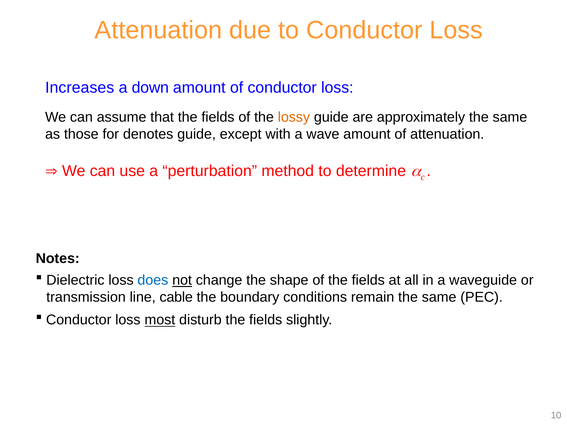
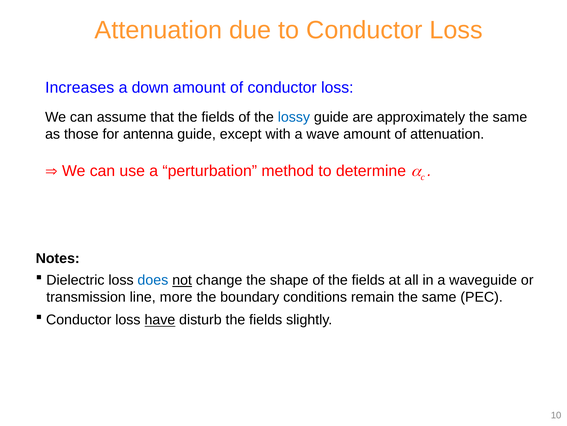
lossy colour: orange -> blue (294, 117)
denotes: denotes -> antenna (148, 134)
cable: cable -> more (176, 297)
most: most -> have (160, 319)
